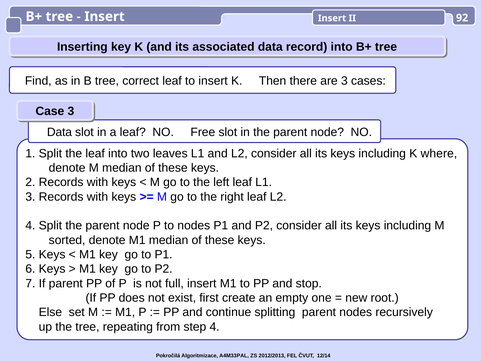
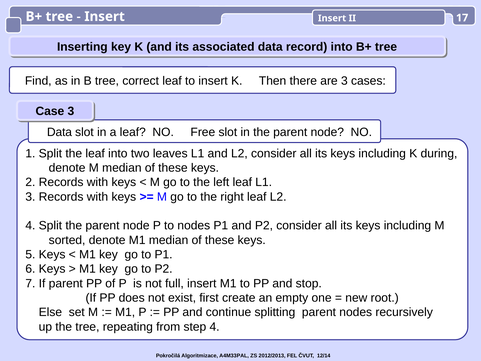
92: 92 -> 17 (462, 18)
where: where -> during (439, 153)
